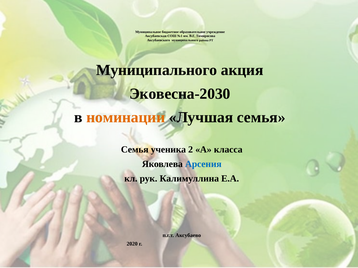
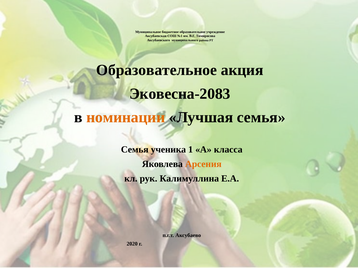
Муниципального: Муниципального -> Образовательное (157, 70)
Эковесна-2030: Эковесна-2030 -> Эковесна-2083 (180, 94)
2: 2 -> 1 (191, 150)
Арсения colour: blue -> orange (203, 164)
